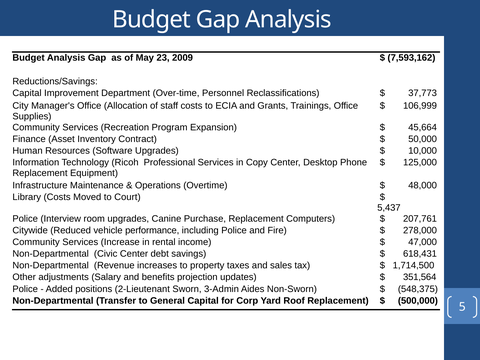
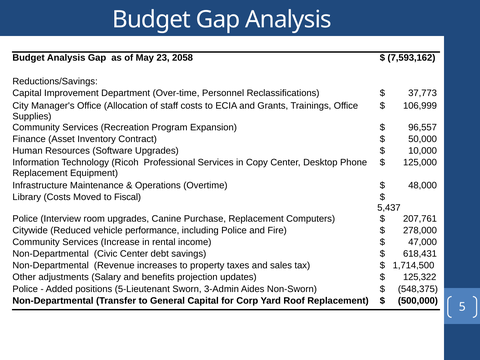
2009: 2009 -> 2058 (183, 58)
45,664: 45,664 -> 96,557 (423, 127)
Court: Court -> Fiscal (128, 197)
351,564: 351,564 -> 125,322 (420, 277)
2-Lieutenant: 2-Lieutenant -> 5-Lieutenant (142, 289)
